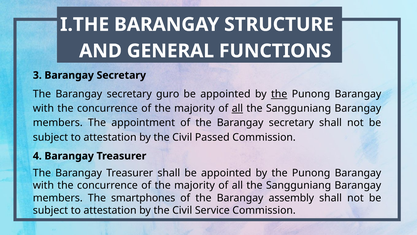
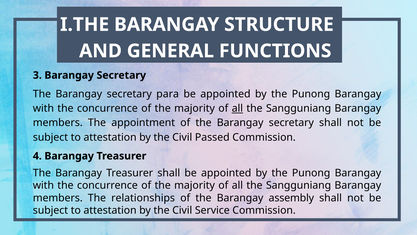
guro: guro -> para (168, 94)
the underline: present -> none (279, 94)
smartphones: smartphones -> relationships (143, 198)
